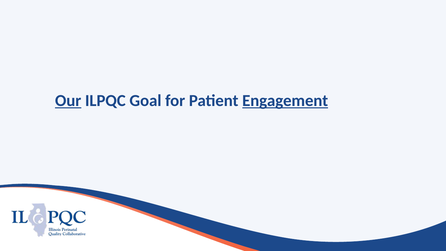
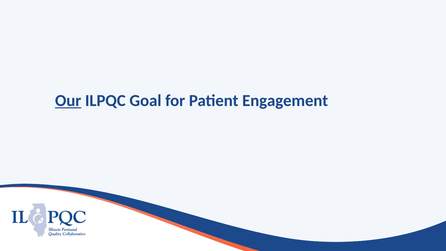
Engagement underline: present -> none (285, 101)
